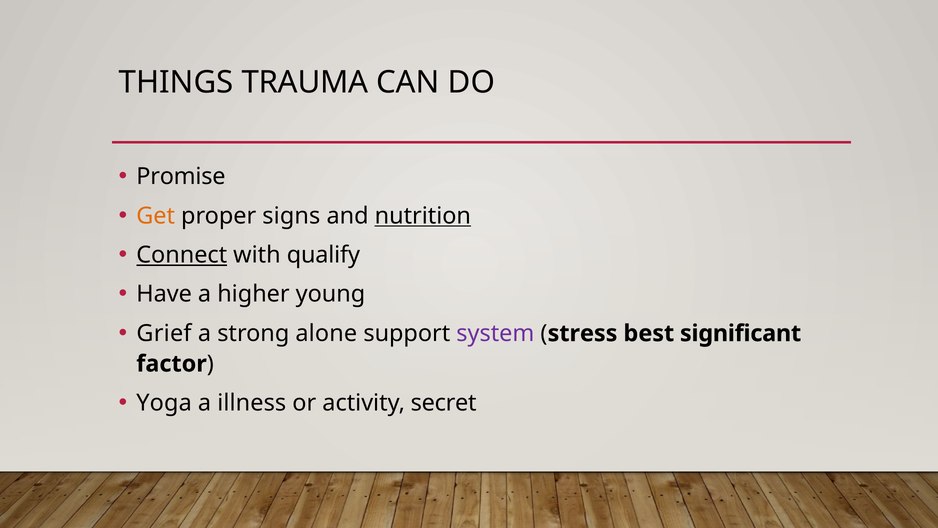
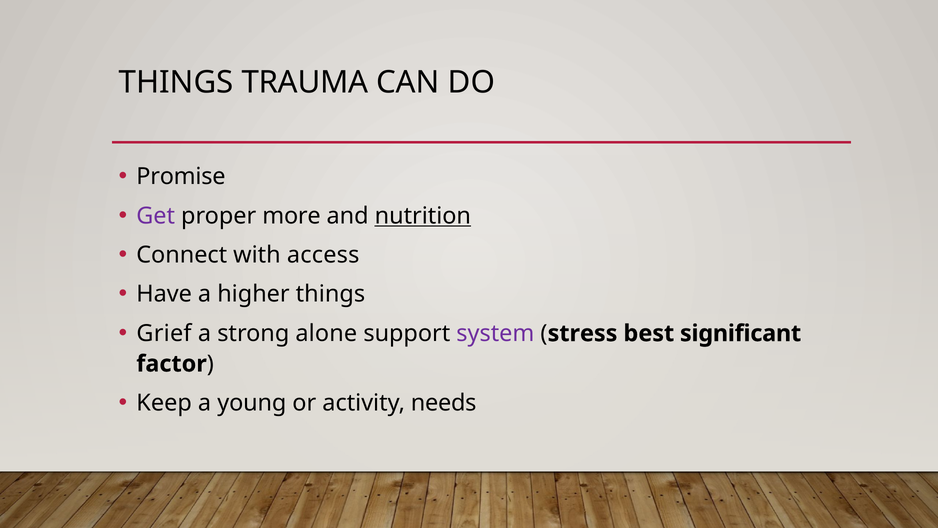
Get colour: orange -> purple (156, 216)
signs: signs -> more (291, 216)
Connect underline: present -> none (182, 255)
qualify: qualify -> access (323, 255)
higher young: young -> things (330, 294)
Yoga: Yoga -> Keep (164, 403)
illness: illness -> young (252, 403)
secret: secret -> needs (444, 403)
